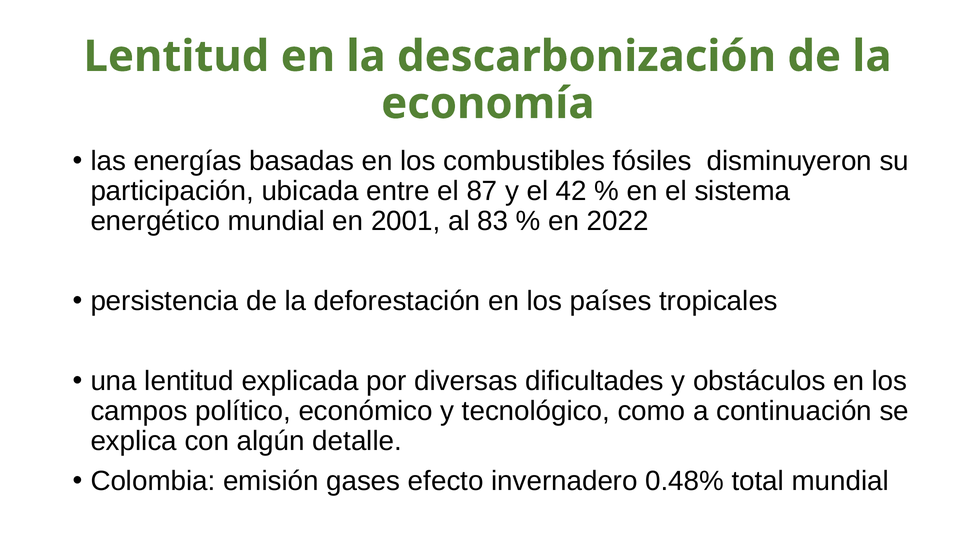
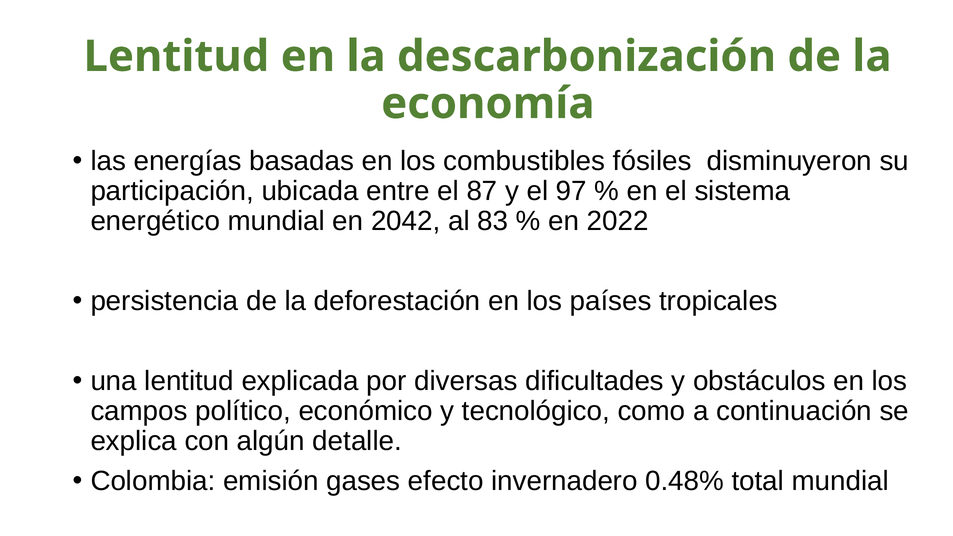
42: 42 -> 97 (571, 191)
2001: 2001 -> 2042 (406, 221)
